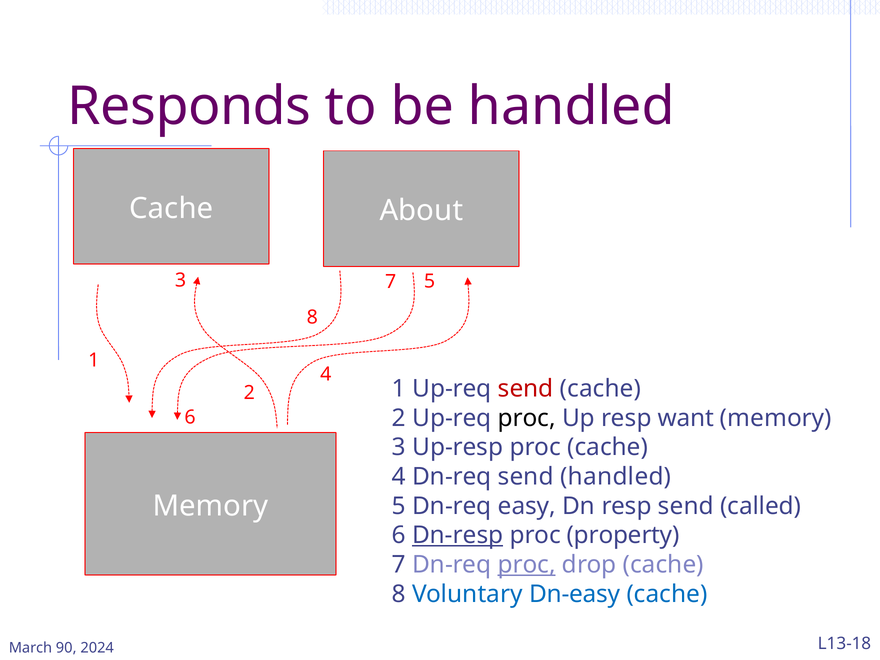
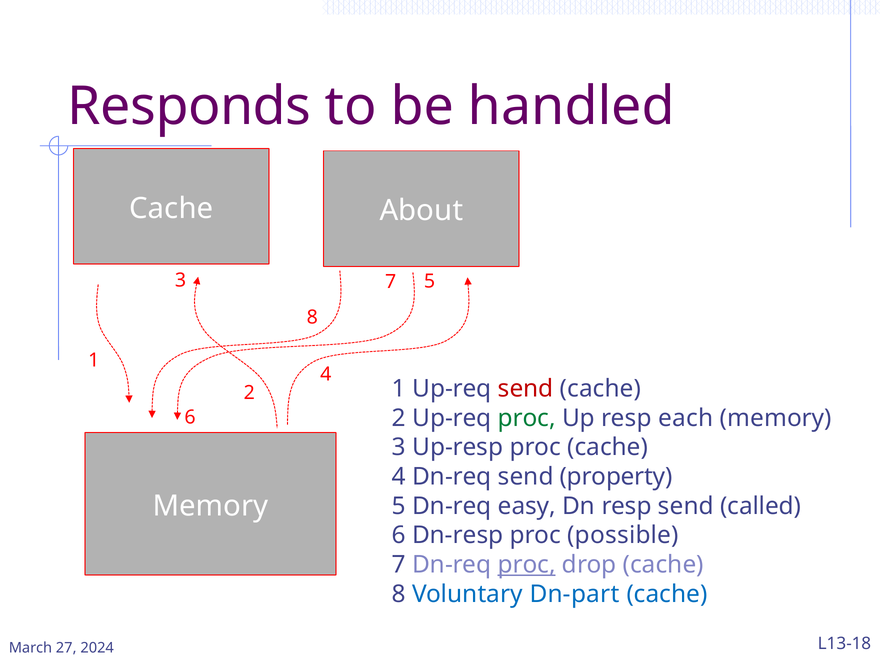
proc colour: black -> green (527, 418)
want: want -> each (686, 418)
send handled: handled -> property (616, 477)
Dn-resp underline: present -> none (458, 535)
property: property -> possible (623, 535)
Dn-easy: Dn-easy -> Dn-part (575, 594)
90: 90 -> 27 (66, 648)
